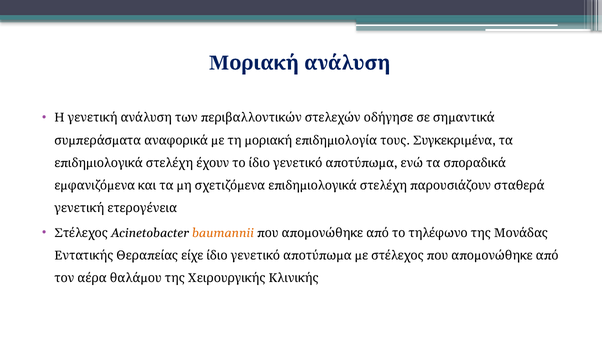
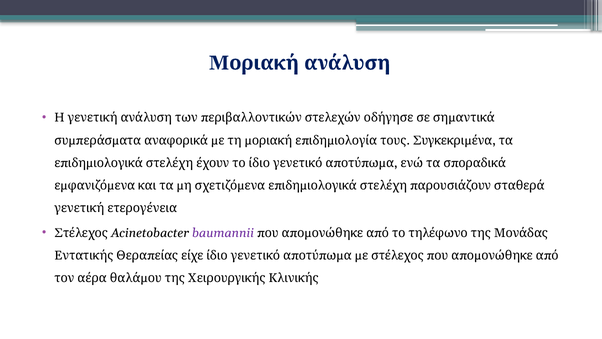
baumannii colour: orange -> purple (223, 233)
